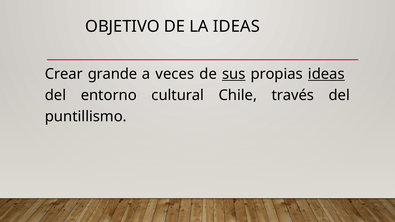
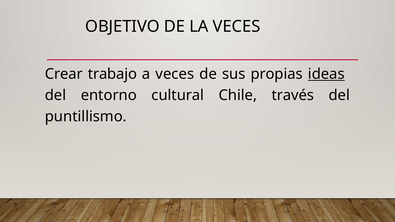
LA IDEAS: IDEAS -> VECES (236, 27)
grande: grande -> trabajo (112, 74)
sus underline: present -> none (234, 74)
